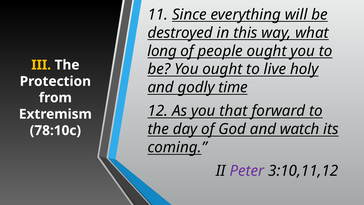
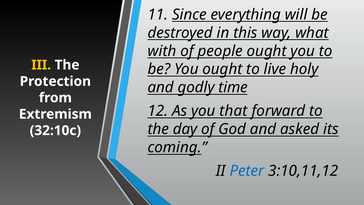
long: long -> with (162, 51)
watch: watch -> asked (300, 129)
78:10c: 78:10c -> 32:10c (55, 130)
Peter colour: purple -> blue (247, 171)
